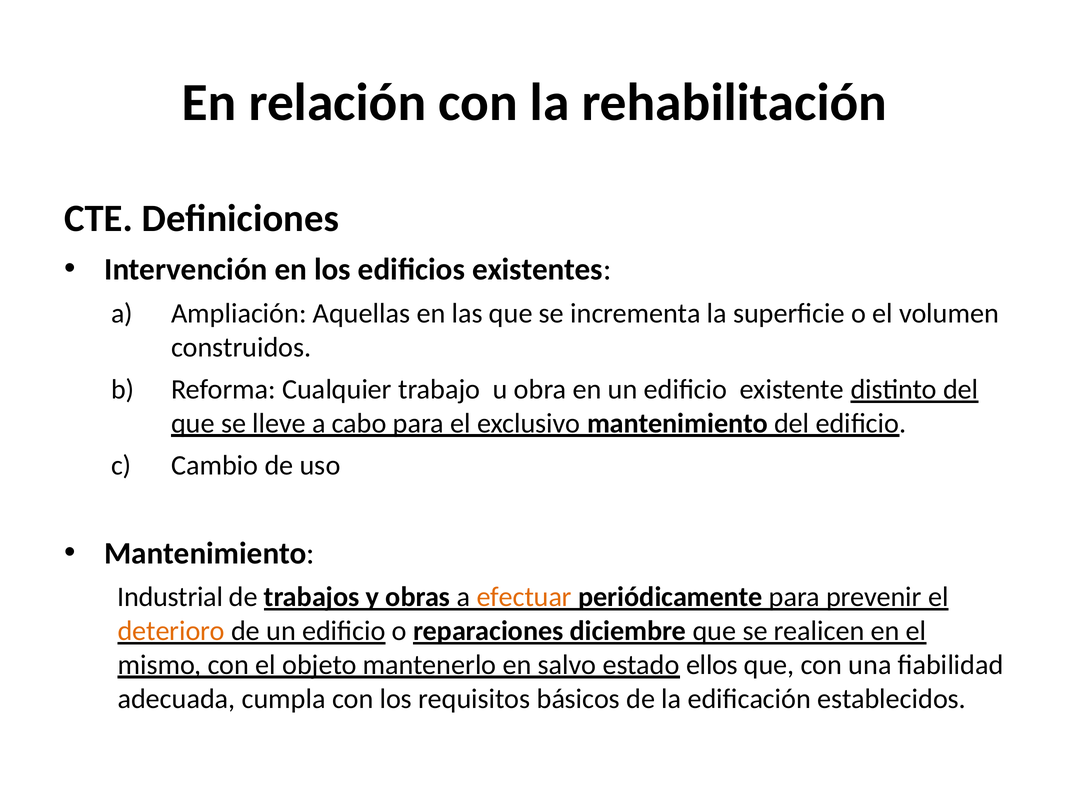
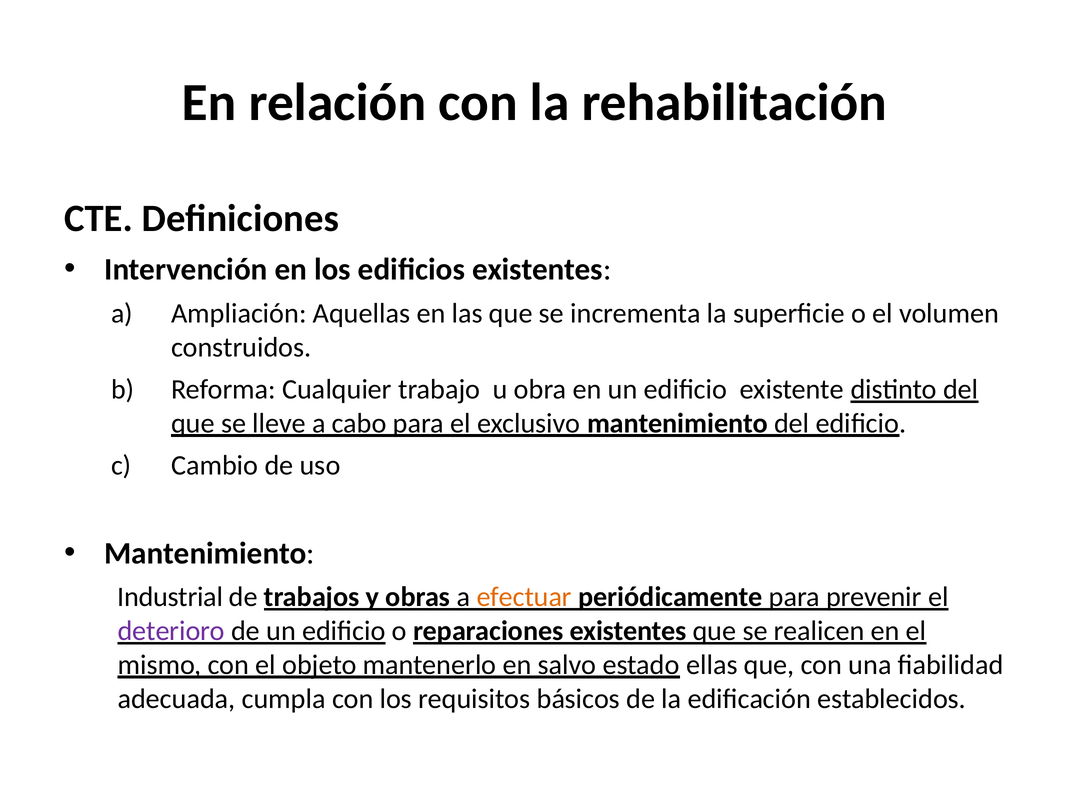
deterioro colour: orange -> purple (171, 631)
reparaciones diciembre: diciembre -> existentes (628, 631)
ellos: ellos -> ellas (712, 664)
